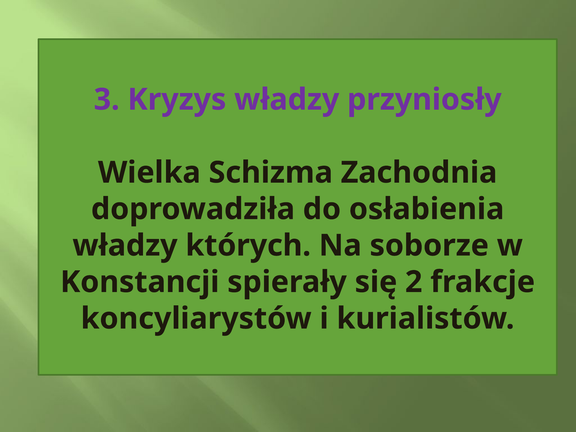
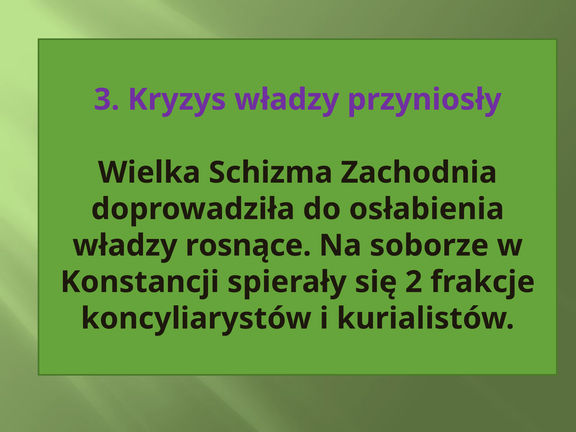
których: których -> rosnące (248, 246)
